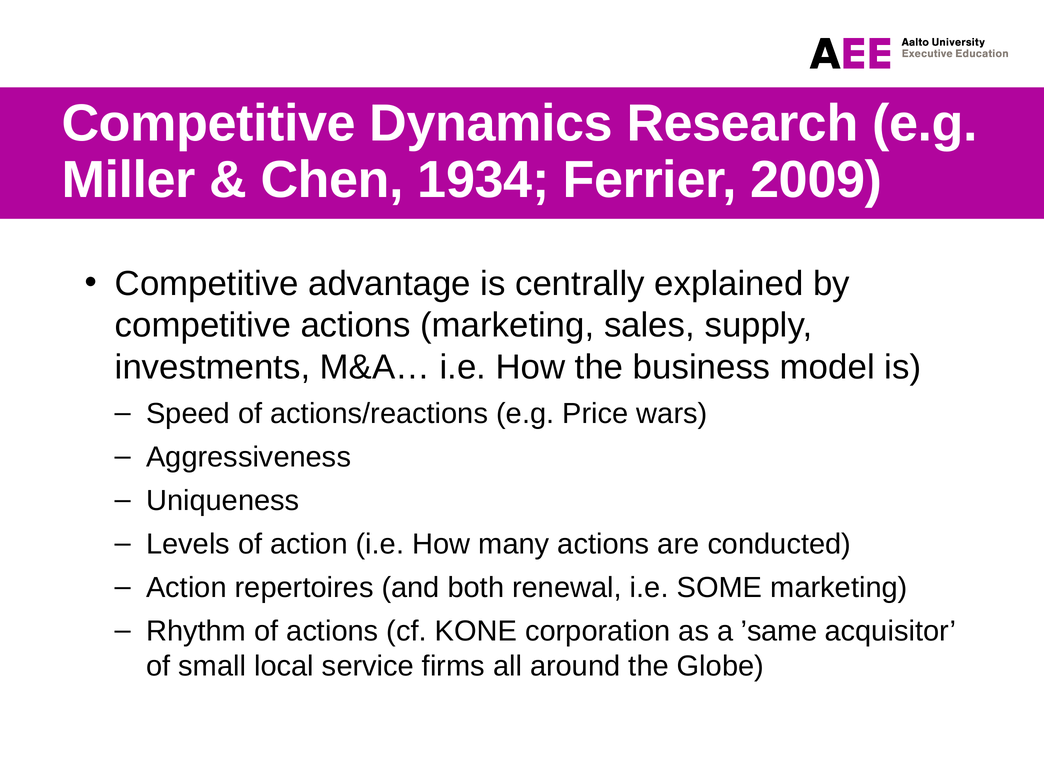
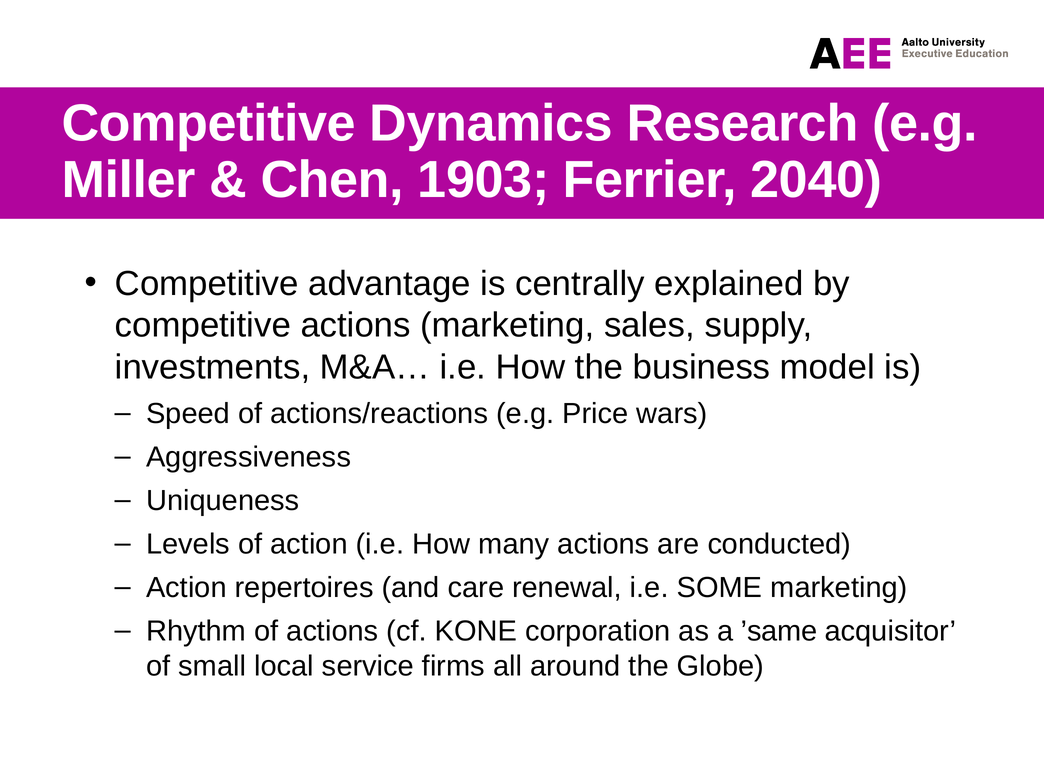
1934: 1934 -> 1903 (483, 180)
2009: 2009 -> 2040 (816, 180)
both: both -> care (476, 588)
